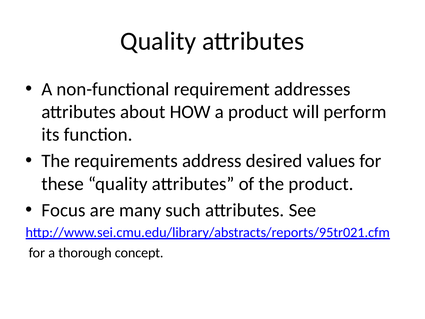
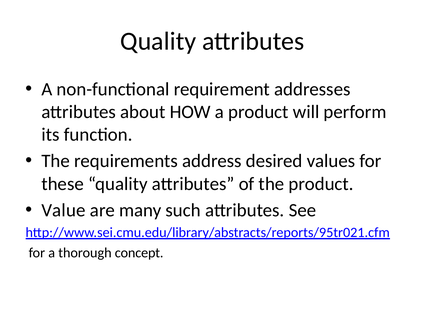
Focus: Focus -> Value (63, 210)
